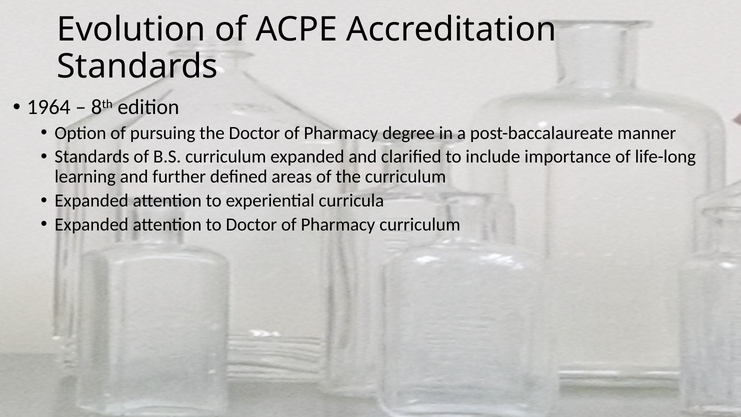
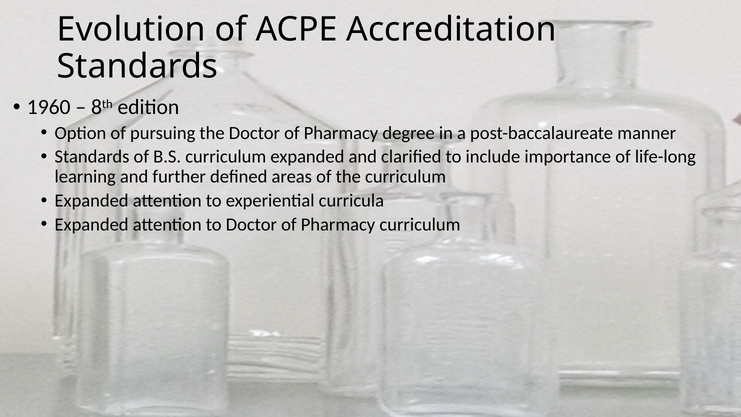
1964: 1964 -> 1960 (49, 107)
